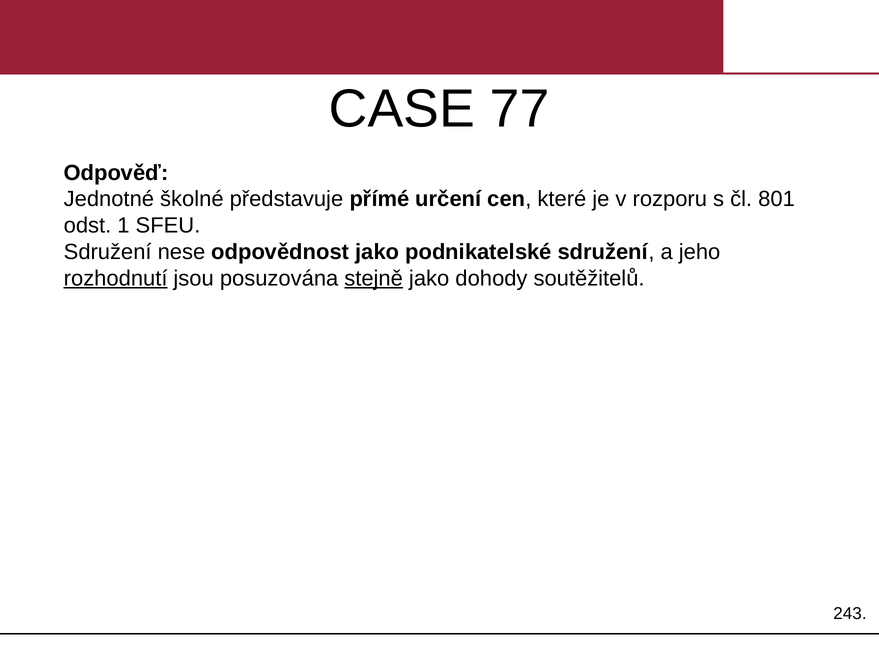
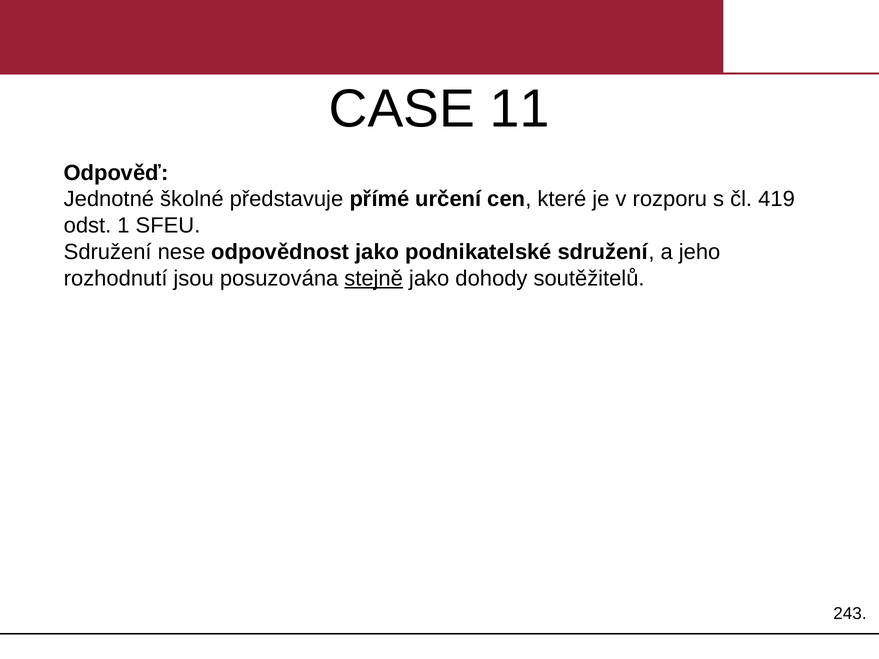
77: 77 -> 11 (520, 109)
801: 801 -> 419 (777, 199)
rozhodnutí underline: present -> none (116, 278)
